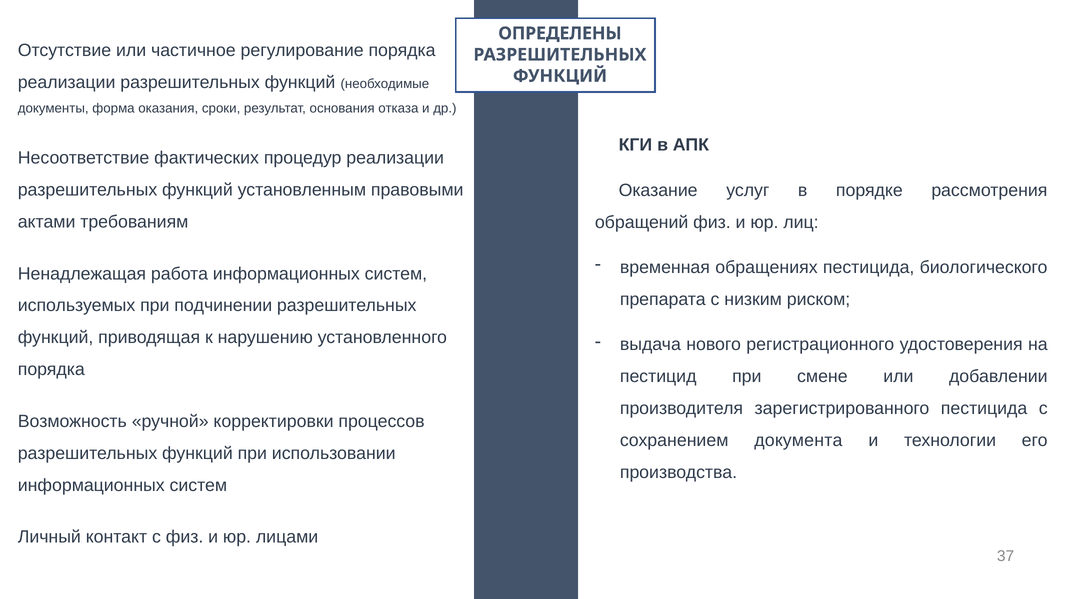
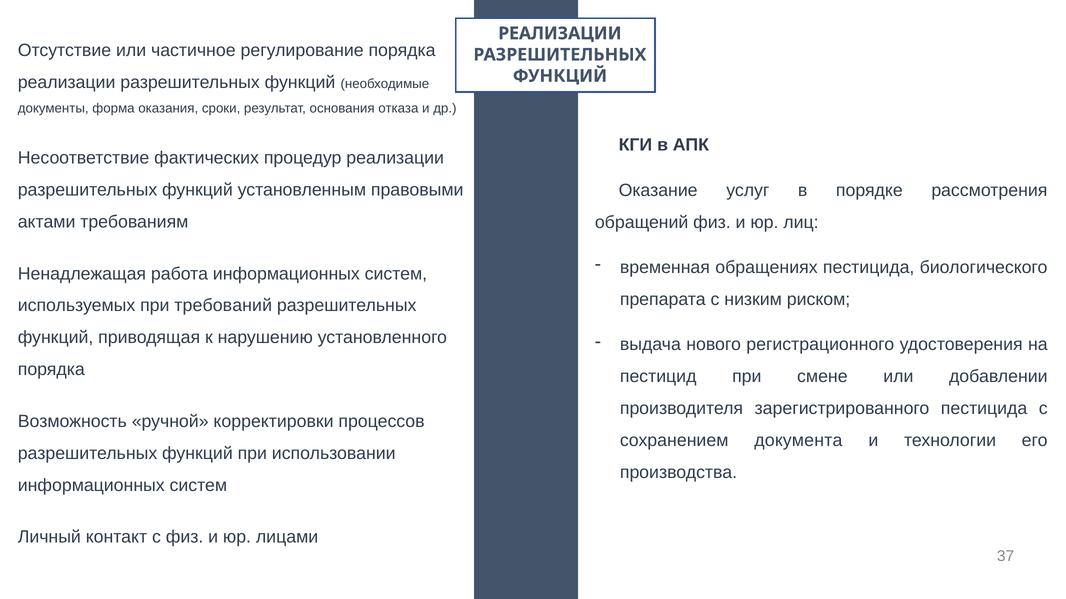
ОПРЕДЕЛЕНЫ: ОПРЕДЕЛЕНЫ -> РЕАЛИЗАЦИИ (560, 33)
подчинении: подчинении -> требований (223, 306)
